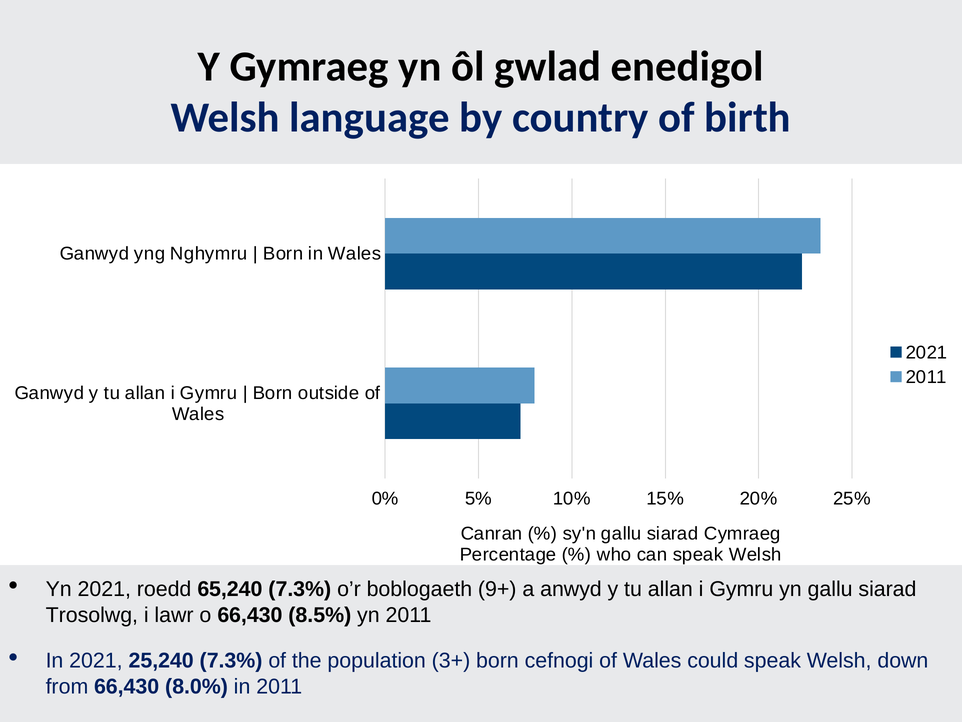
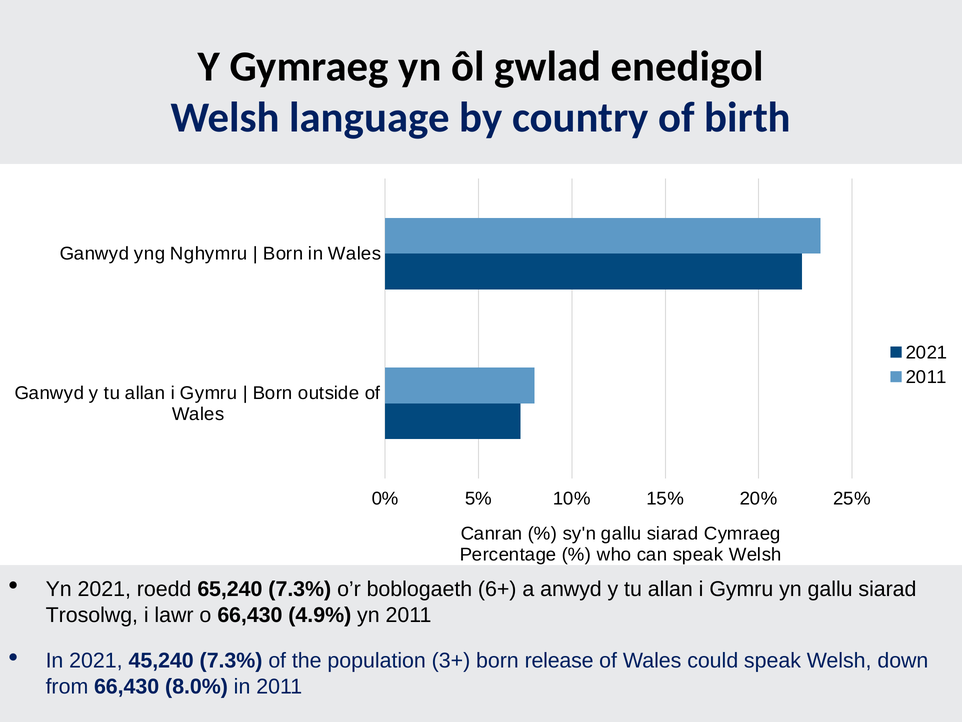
9+: 9+ -> 6+ (497, 589)
8.5%: 8.5% -> 4.9% (320, 615)
25,240: 25,240 -> 45,240 (161, 660)
cefnogi: cefnogi -> release (559, 660)
